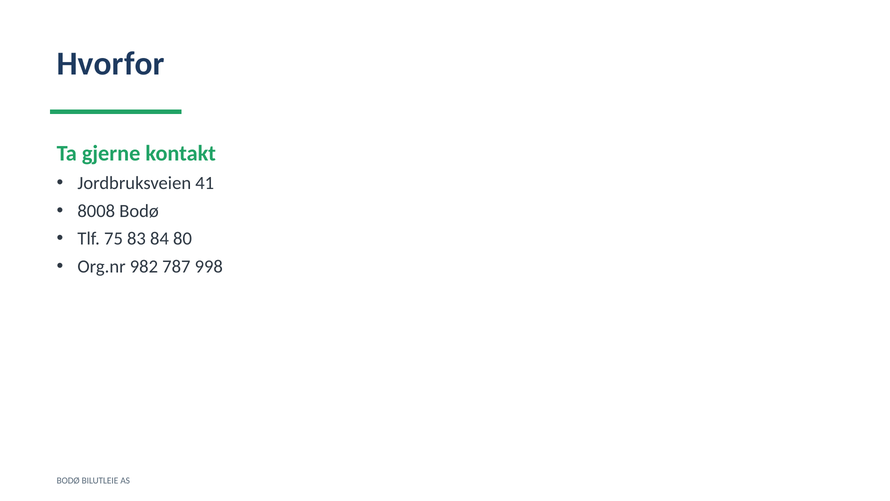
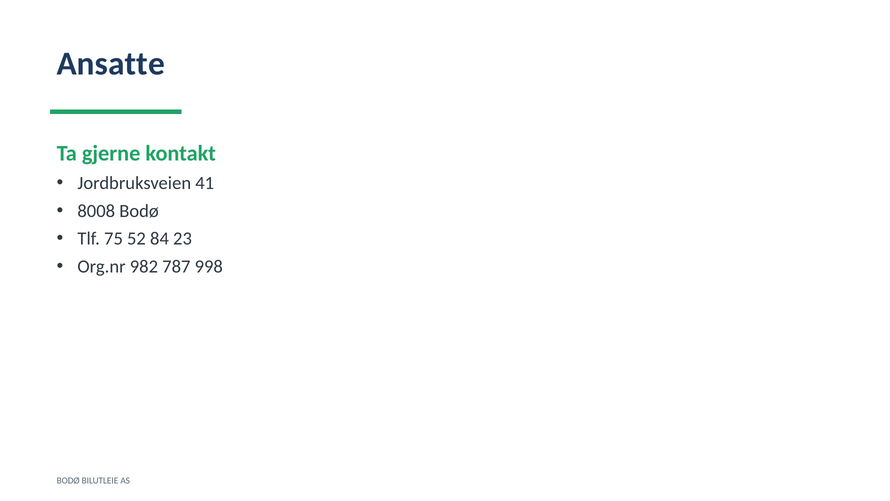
Hvorfor: Hvorfor -> Ansatte (111, 64)
83: 83 -> 52 (136, 239)
80: 80 -> 23 (183, 239)
